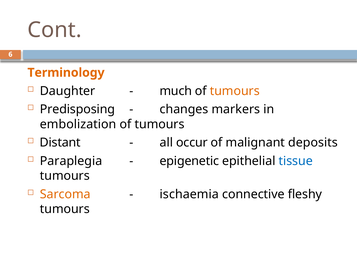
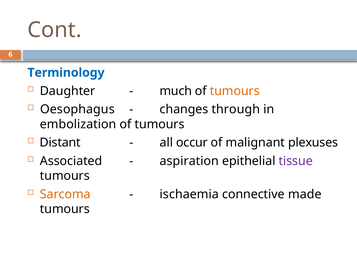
Terminology colour: orange -> blue (66, 73)
Predisposing: Predisposing -> Oesophagus (77, 109)
markers: markers -> through (236, 109)
deposits: deposits -> plexuses (313, 142)
Paraplegia: Paraplegia -> Associated (71, 161)
epigenetic: epigenetic -> aspiration (189, 161)
tissue colour: blue -> purple (296, 161)
fleshy: fleshy -> made (305, 194)
